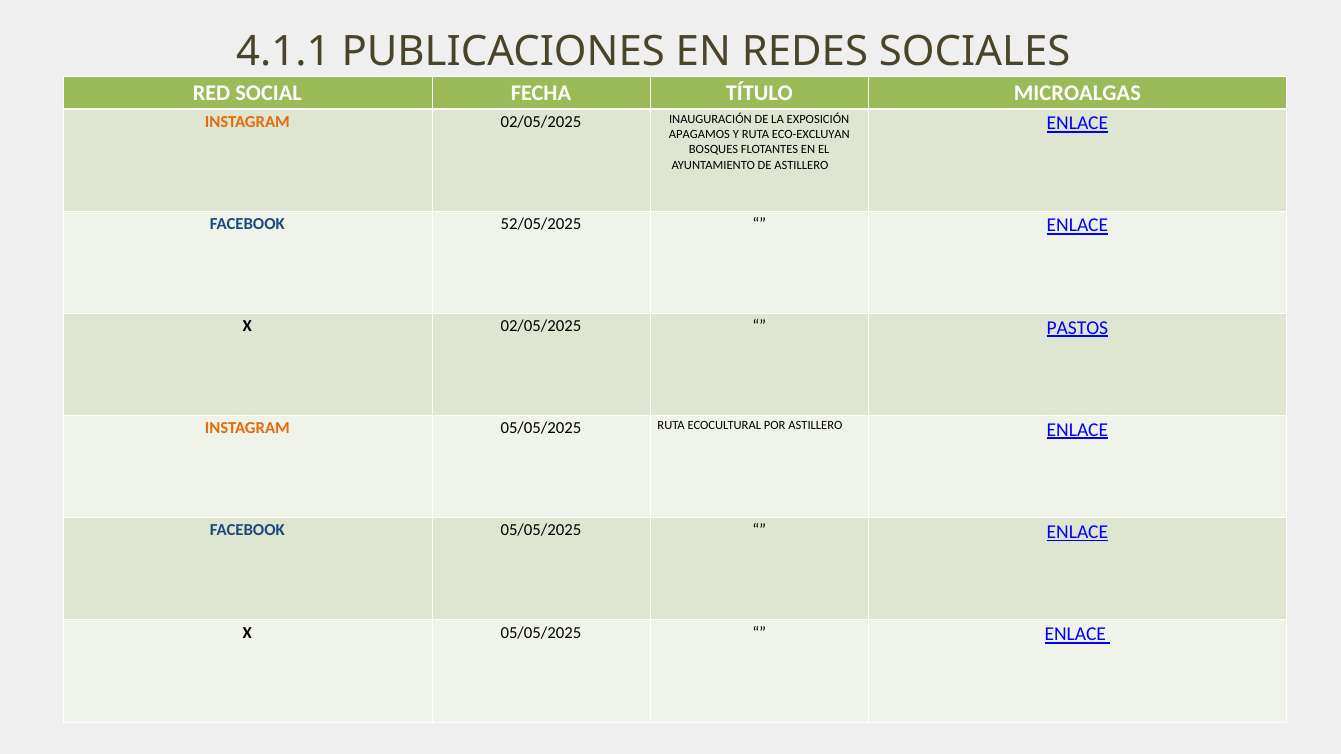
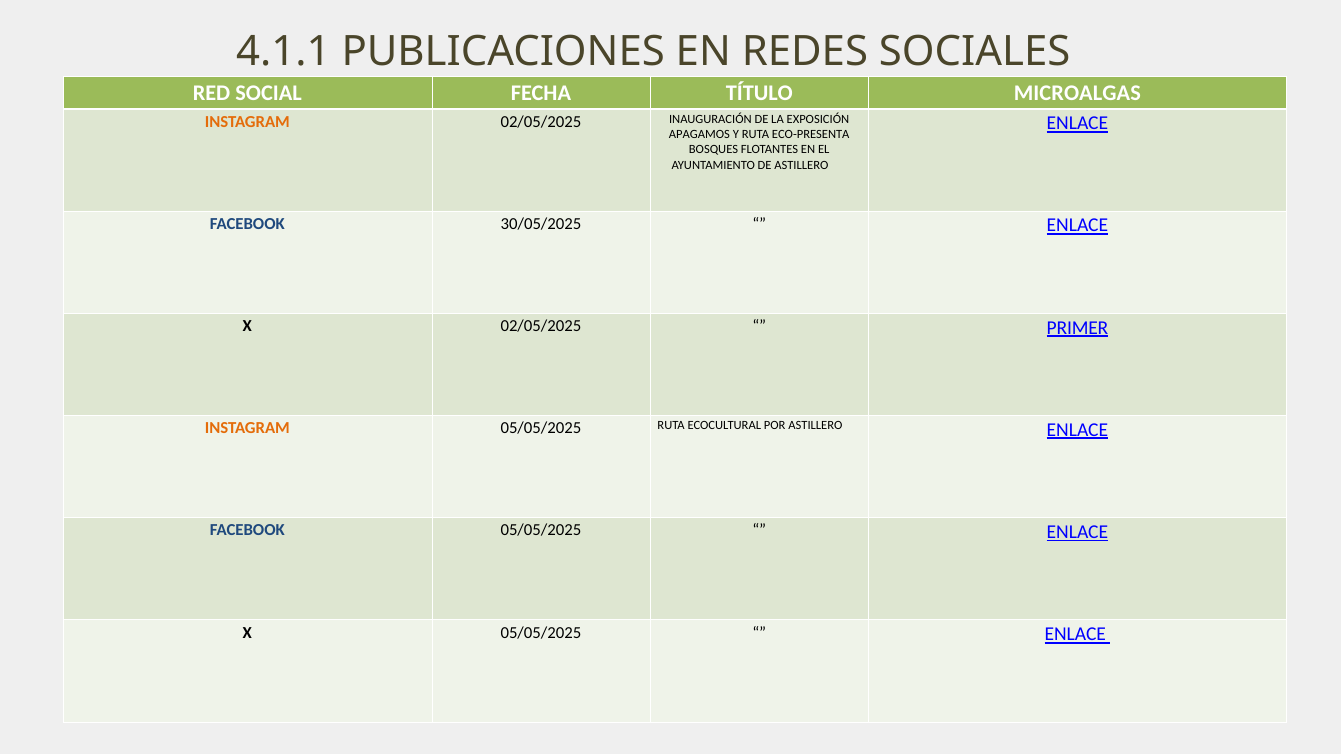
ECO-EXCLUYAN: ECO-EXCLUYAN -> ECO-PRESENTA (811, 134)
52/05/2025: 52/05/2025 -> 30/05/2025 (541, 224)
PASTOS: PASTOS -> PRIMER (1078, 328)
